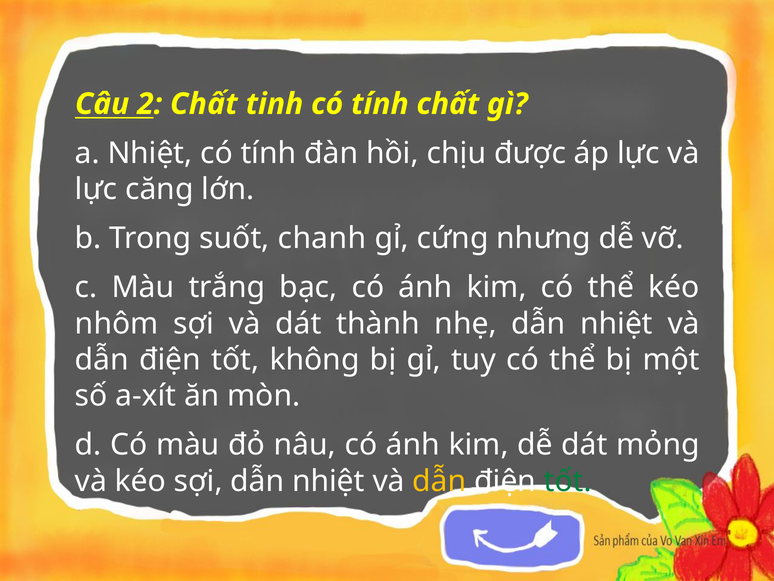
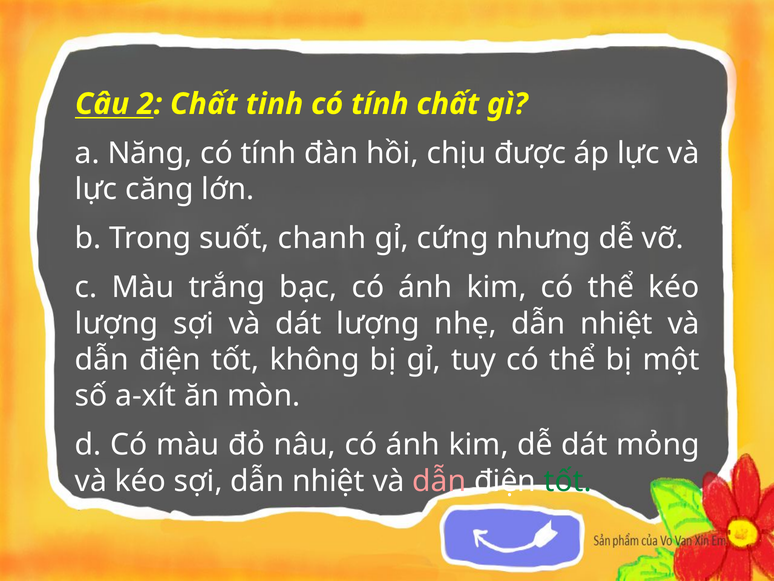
a Nhiệt: Nhiệt -> Năng (150, 153)
nhôm: nhôm -> lượng (117, 323)
dát thành: thành -> lượng (378, 323)
dẫn colour: yellow -> pink (439, 481)
